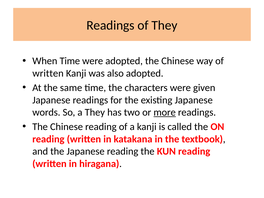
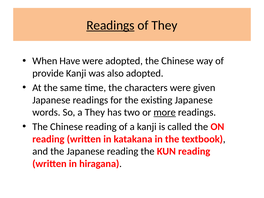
Readings underline: none -> present (110, 25)
When Time: Time -> Have (70, 61)
written: written -> provide (48, 73)
